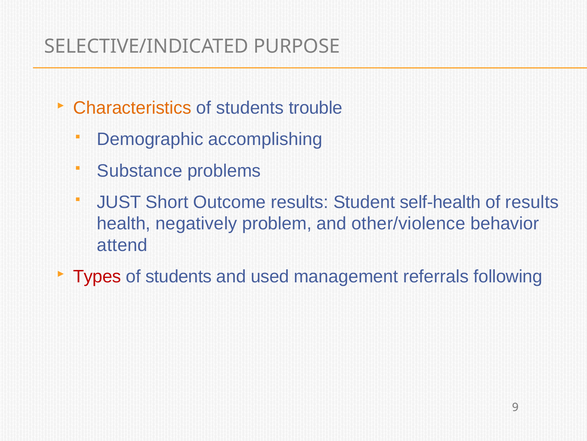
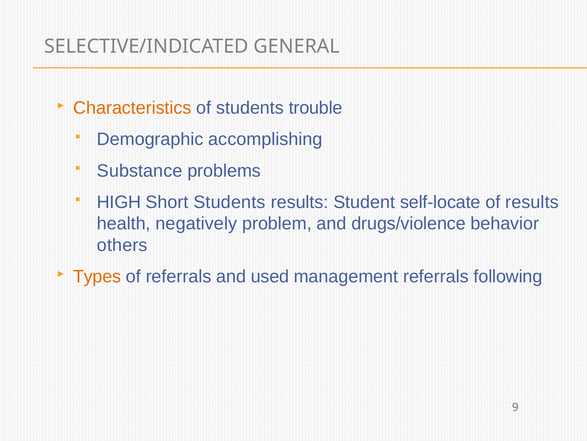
PURPOSE: PURPOSE -> GENERAL (297, 46)
JUST: JUST -> HIGH (119, 202)
Short Outcome: Outcome -> Students (230, 202)
self‑health: self‑health -> self‑locate (440, 202)
other/violence: other/violence -> drugs/violence (409, 223)
attend: attend -> others (122, 245)
Types colour: red -> orange (97, 276)
students: students -> referrals (179, 276)
